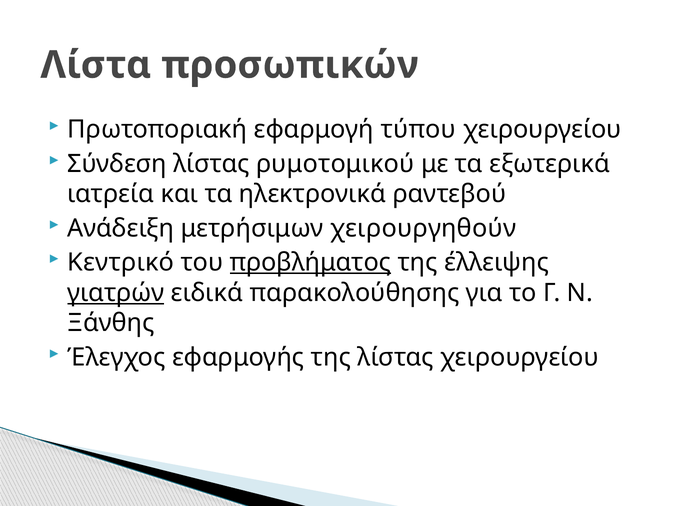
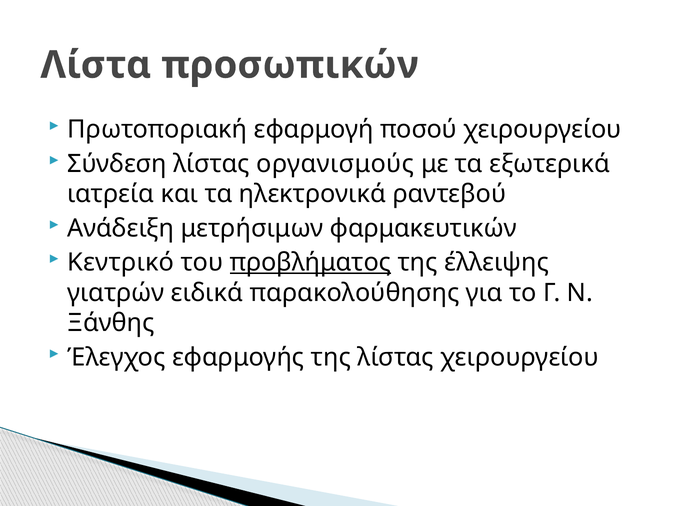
τύπου: τύπου -> ποσού (419, 130)
ρυμοτομικού: ρυμοτομικού -> οργανισμούς (335, 164)
χειρουργηθούν: χειρουργηθούν -> φαρμακευτικών (423, 228)
γιατρών underline: present -> none (116, 293)
